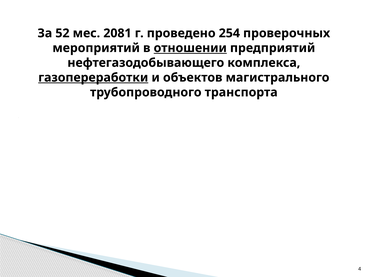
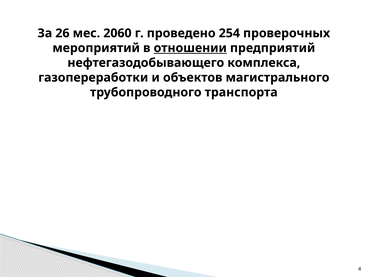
52: 52 -> 26 (62, 33)
2081: 2081 -> 2060 (117, 33)
газопереработки underline: present -> none (93, 78)
